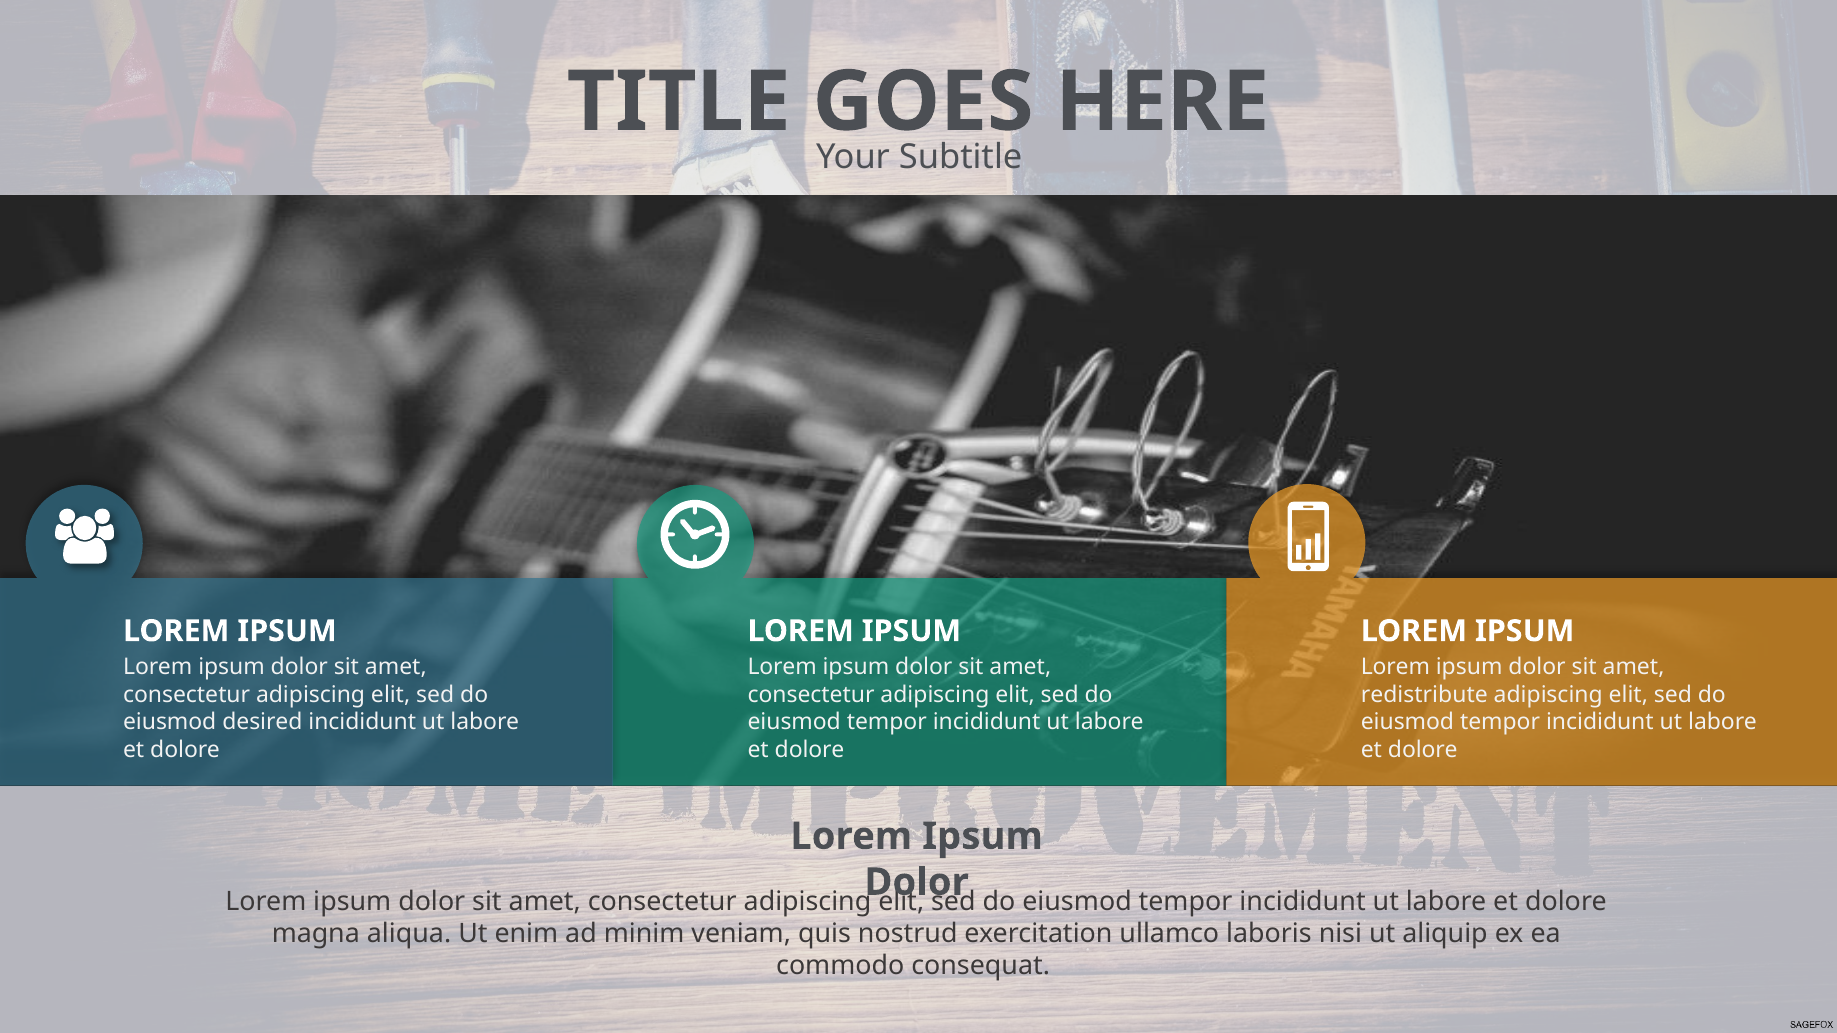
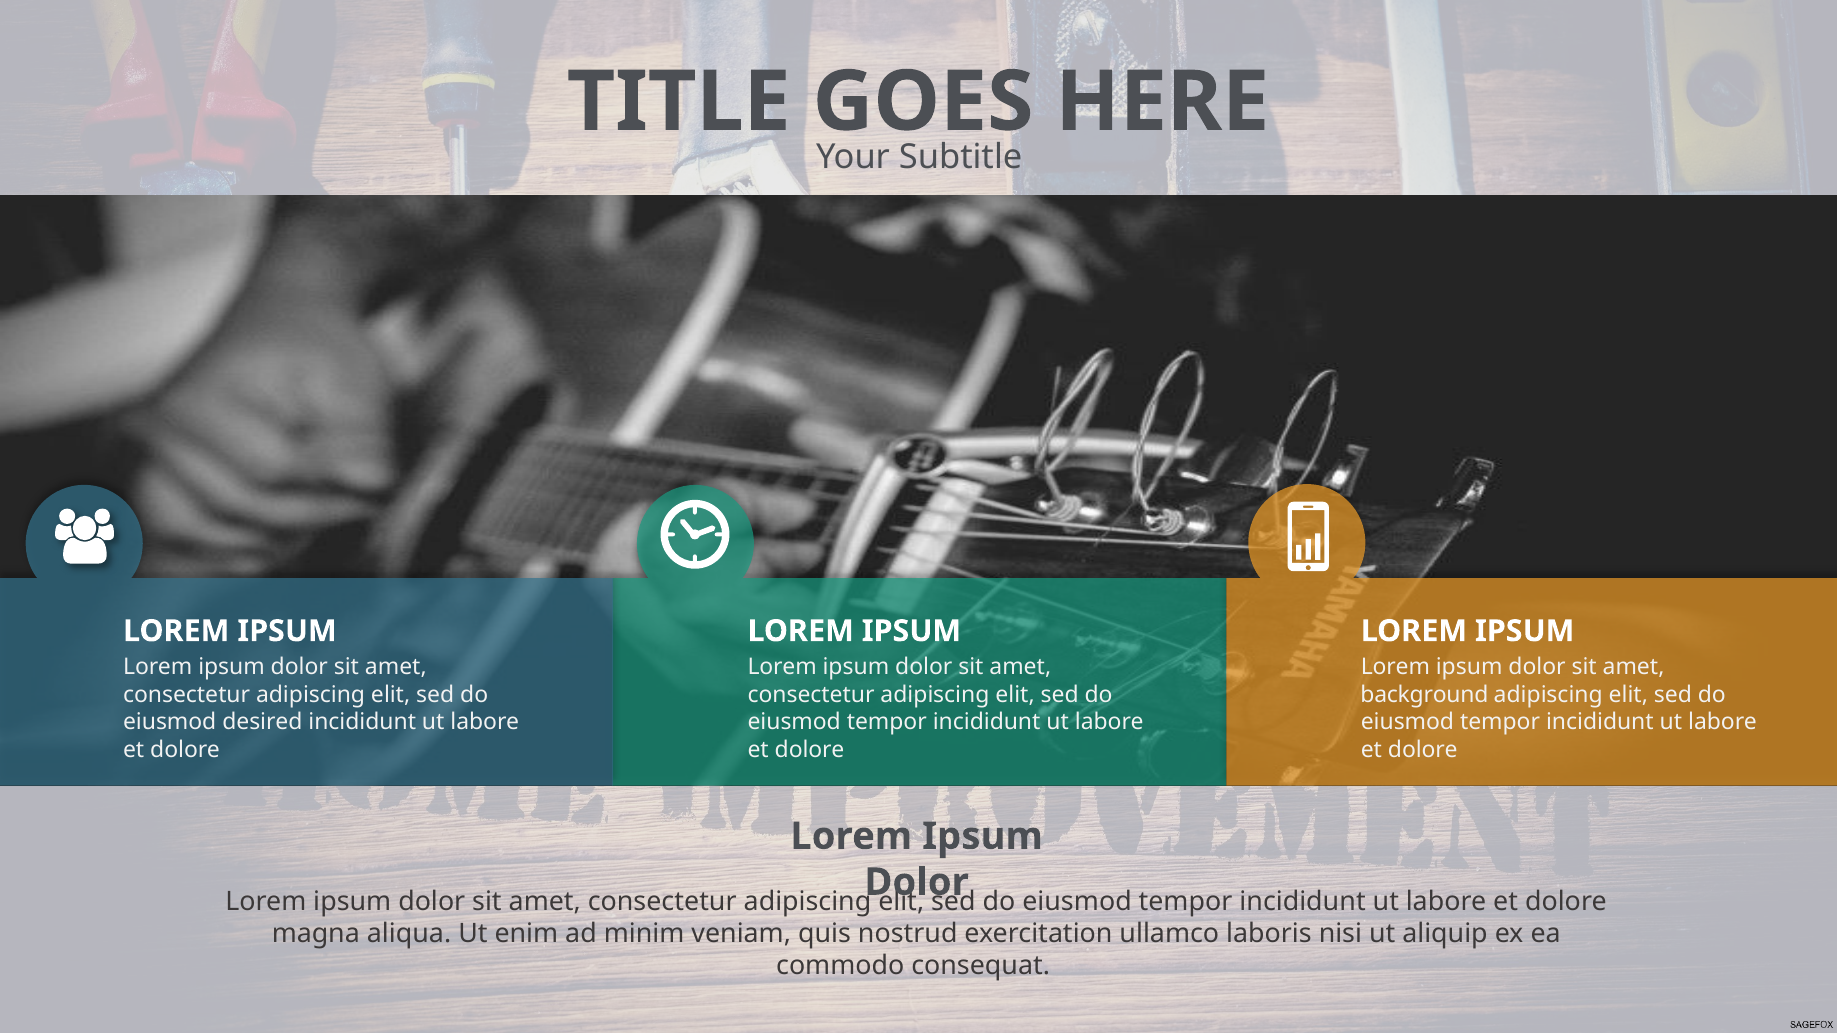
redistribute: redistribute -> background (1424, 695)
